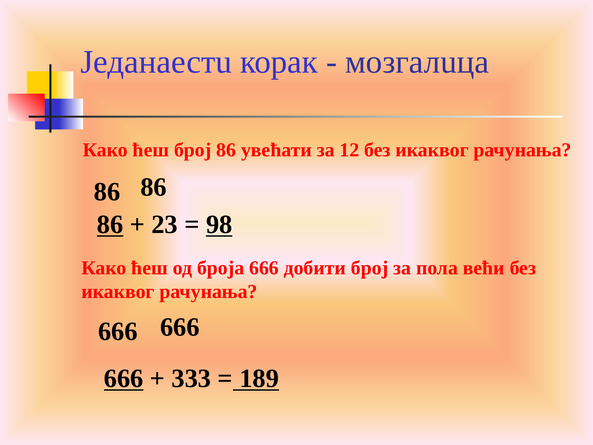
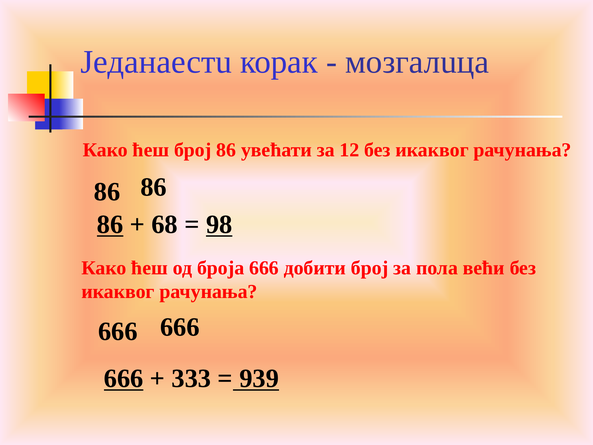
23: 23 -> 68 (165, 224)
189: 189 -> 939 (259, 378)
